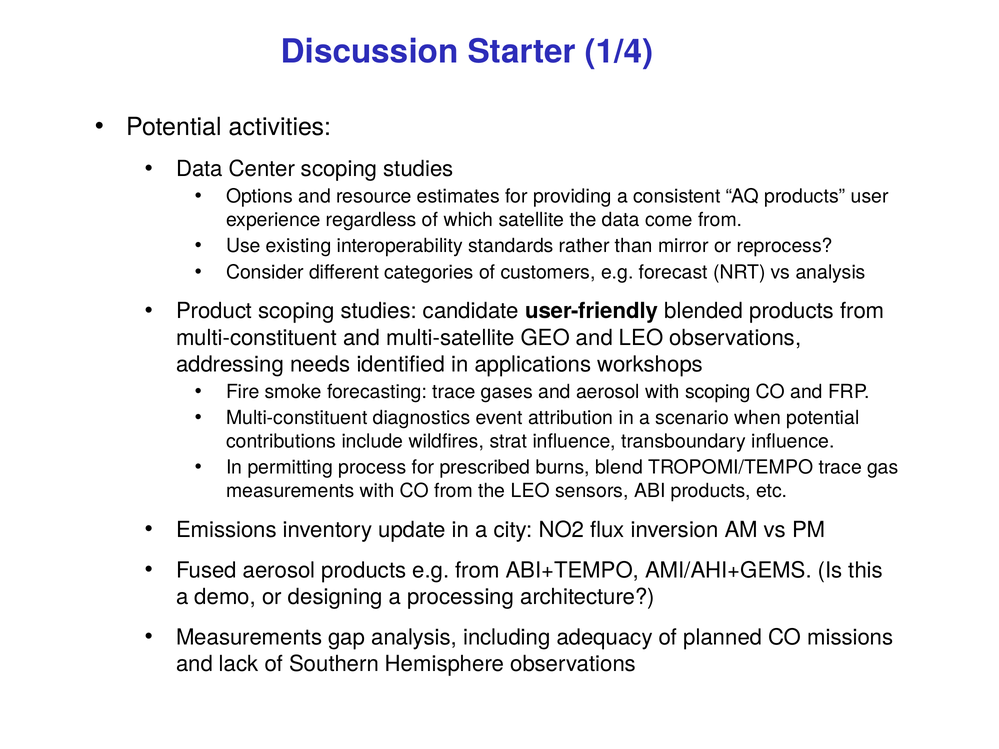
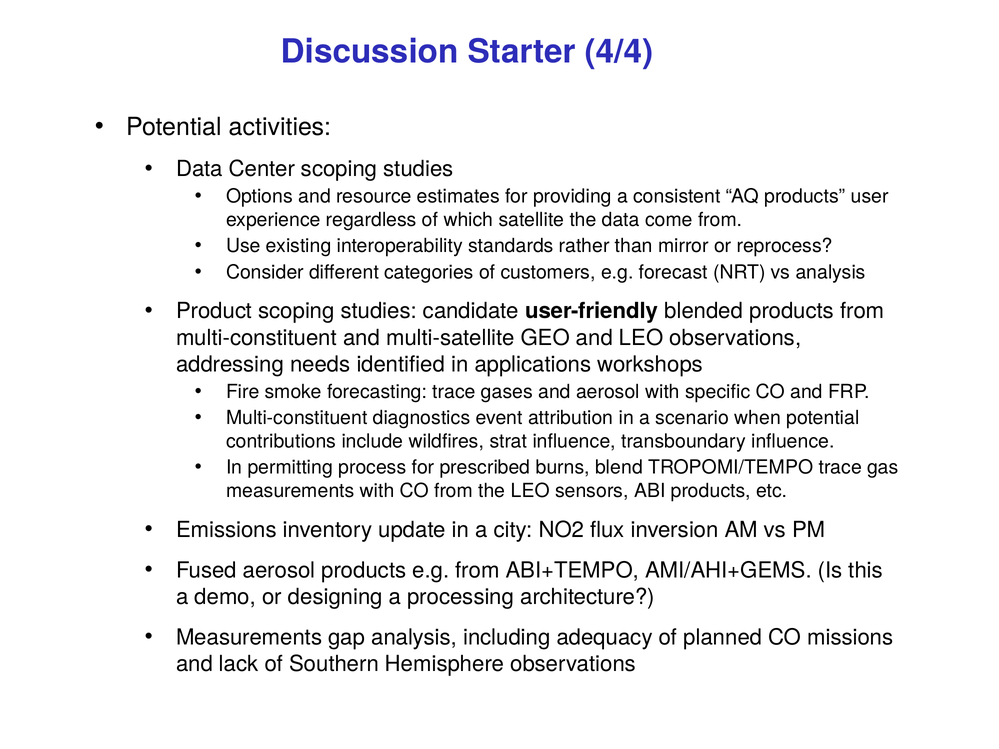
1/4: 1/4 -> 4/4 (619, 52)
with scoping: scoping -> specific (718, 392)
